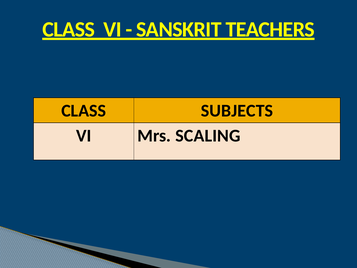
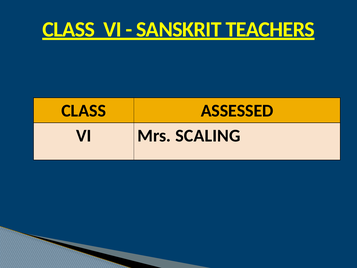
SUBJECTS: SUBJECTS -> ASSESSED (237, 111)
